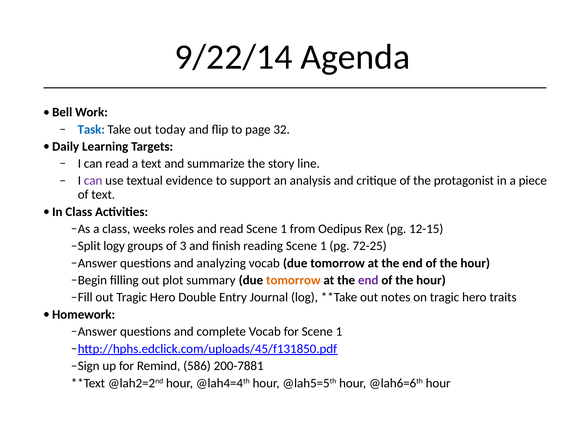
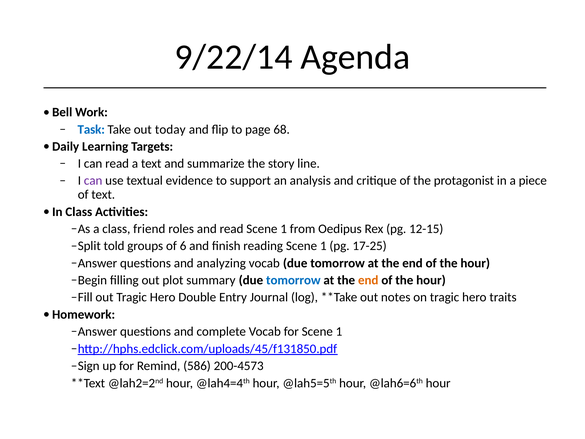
32: 32 -> 68 (282, 129)
weeks: weeks -> friend (149, 229)
logy: logy -> told (114, 246)
3: 3 -> 6 (183, 246)
72-25: 72-25 -> 17-25 (370, 246)
tomorrow colour: orange -> blue (293, 280)
end colour: purple -> orange (368, 280)
200-7881: 200-7881 -> 200-4573 (239, 366)
